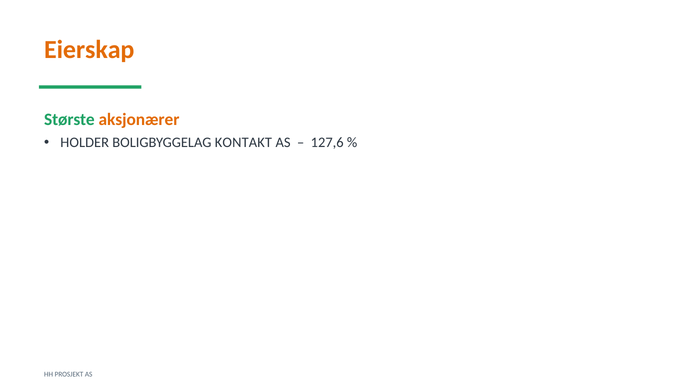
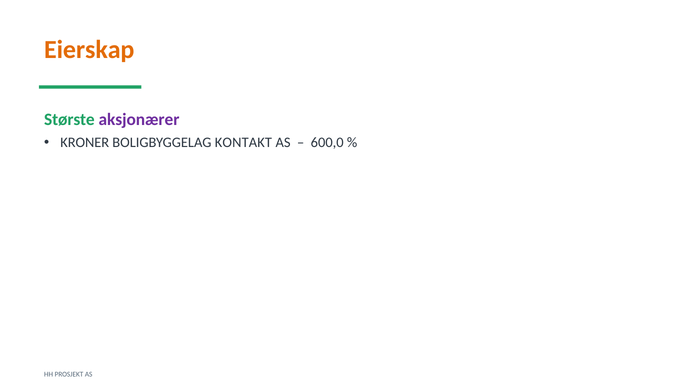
aksjonærer colour: orange -> purple (139, 119)
HOLDER: HOLDER -> KRONER (85, 143)
127,6: 127,6 -> 600,0 (327, 143)
